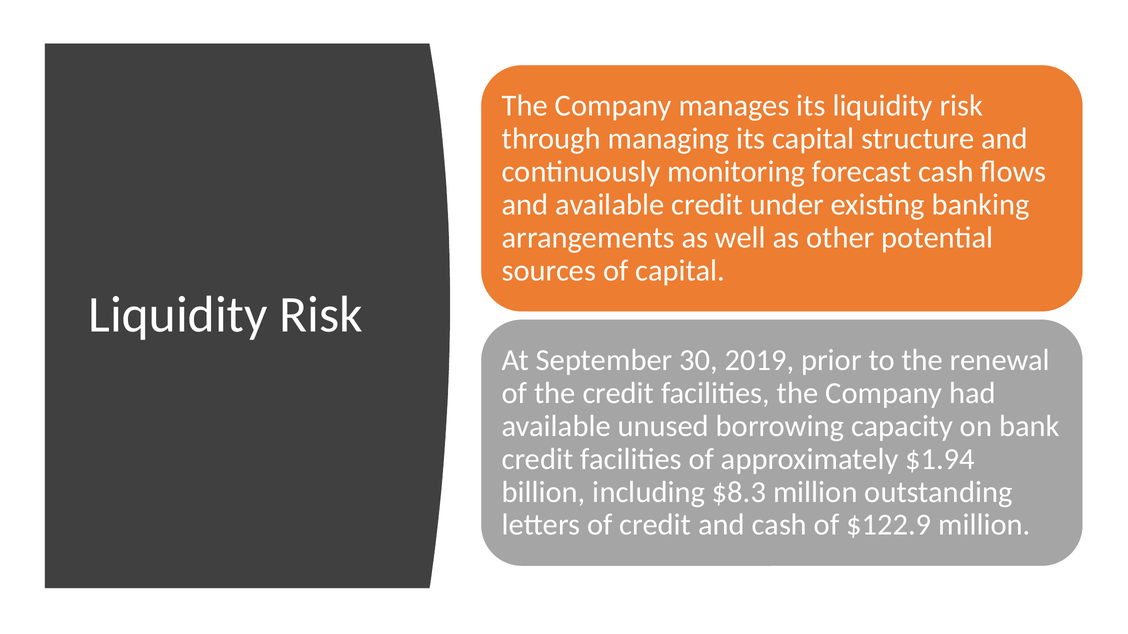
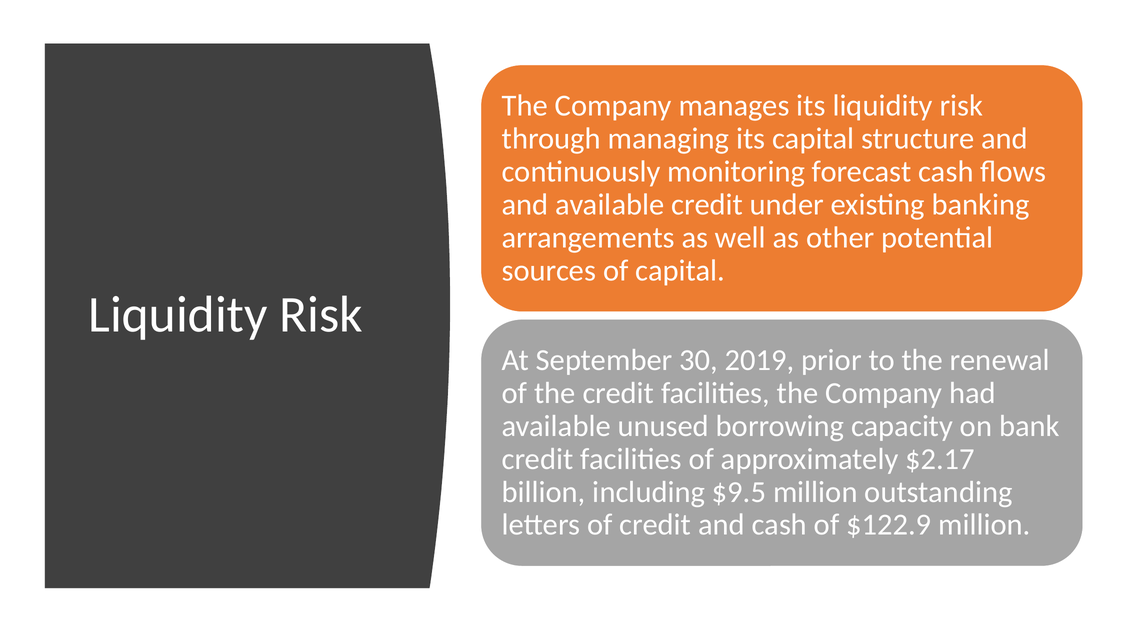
$1.94: $1.94 -> $2.17 (940, 459)
$8.3: $8.3 -> $9.5 (739, 492)
